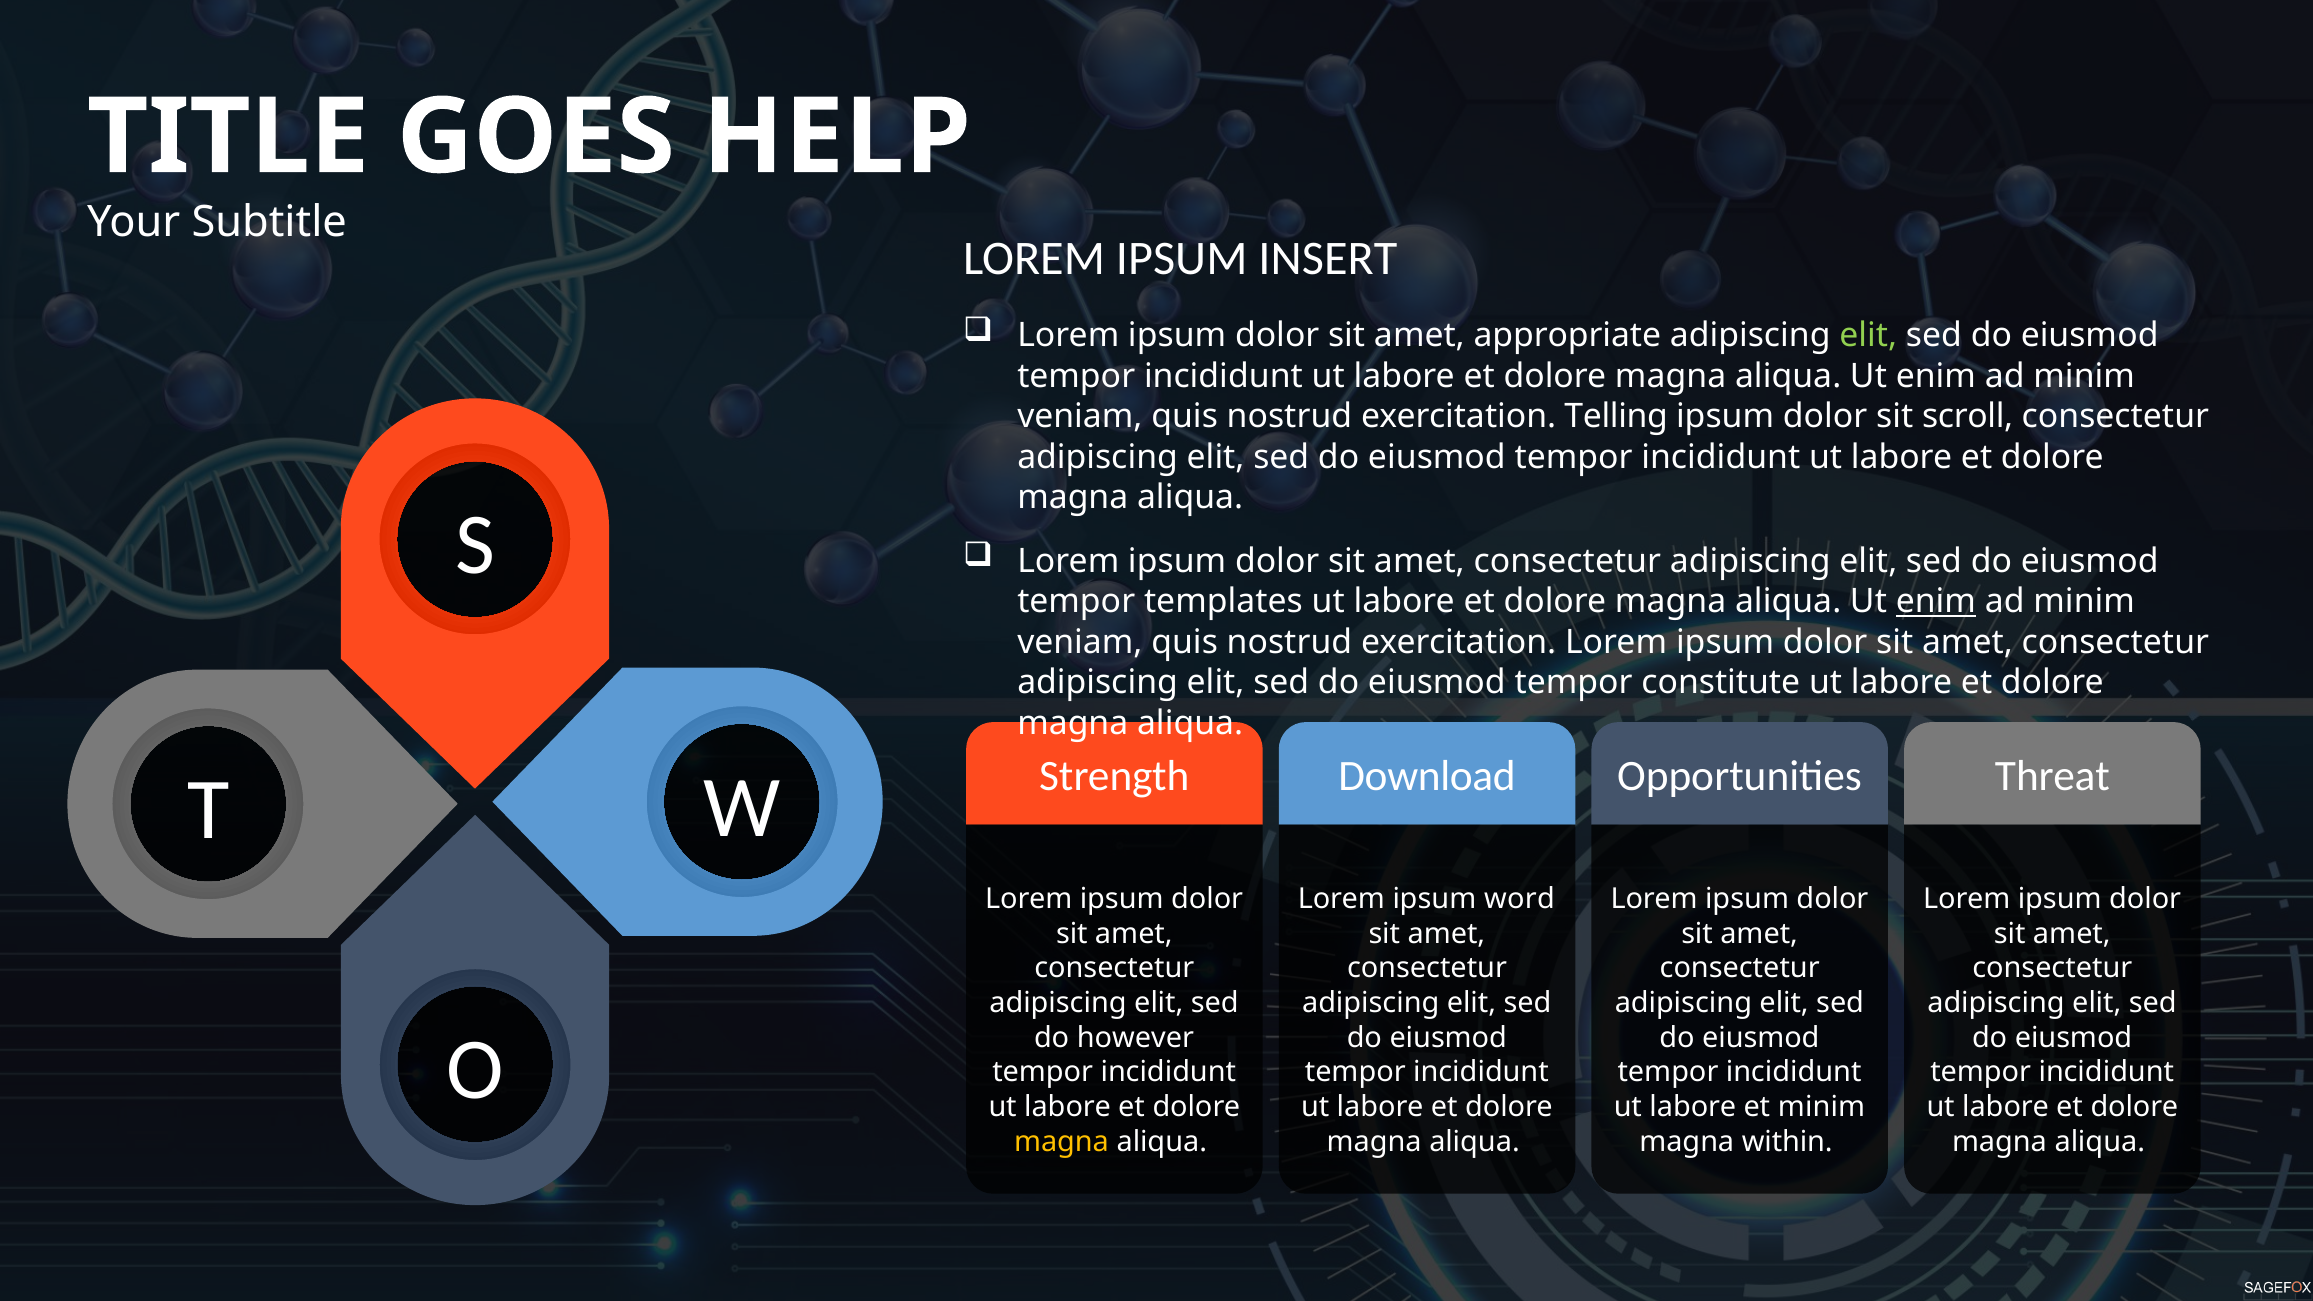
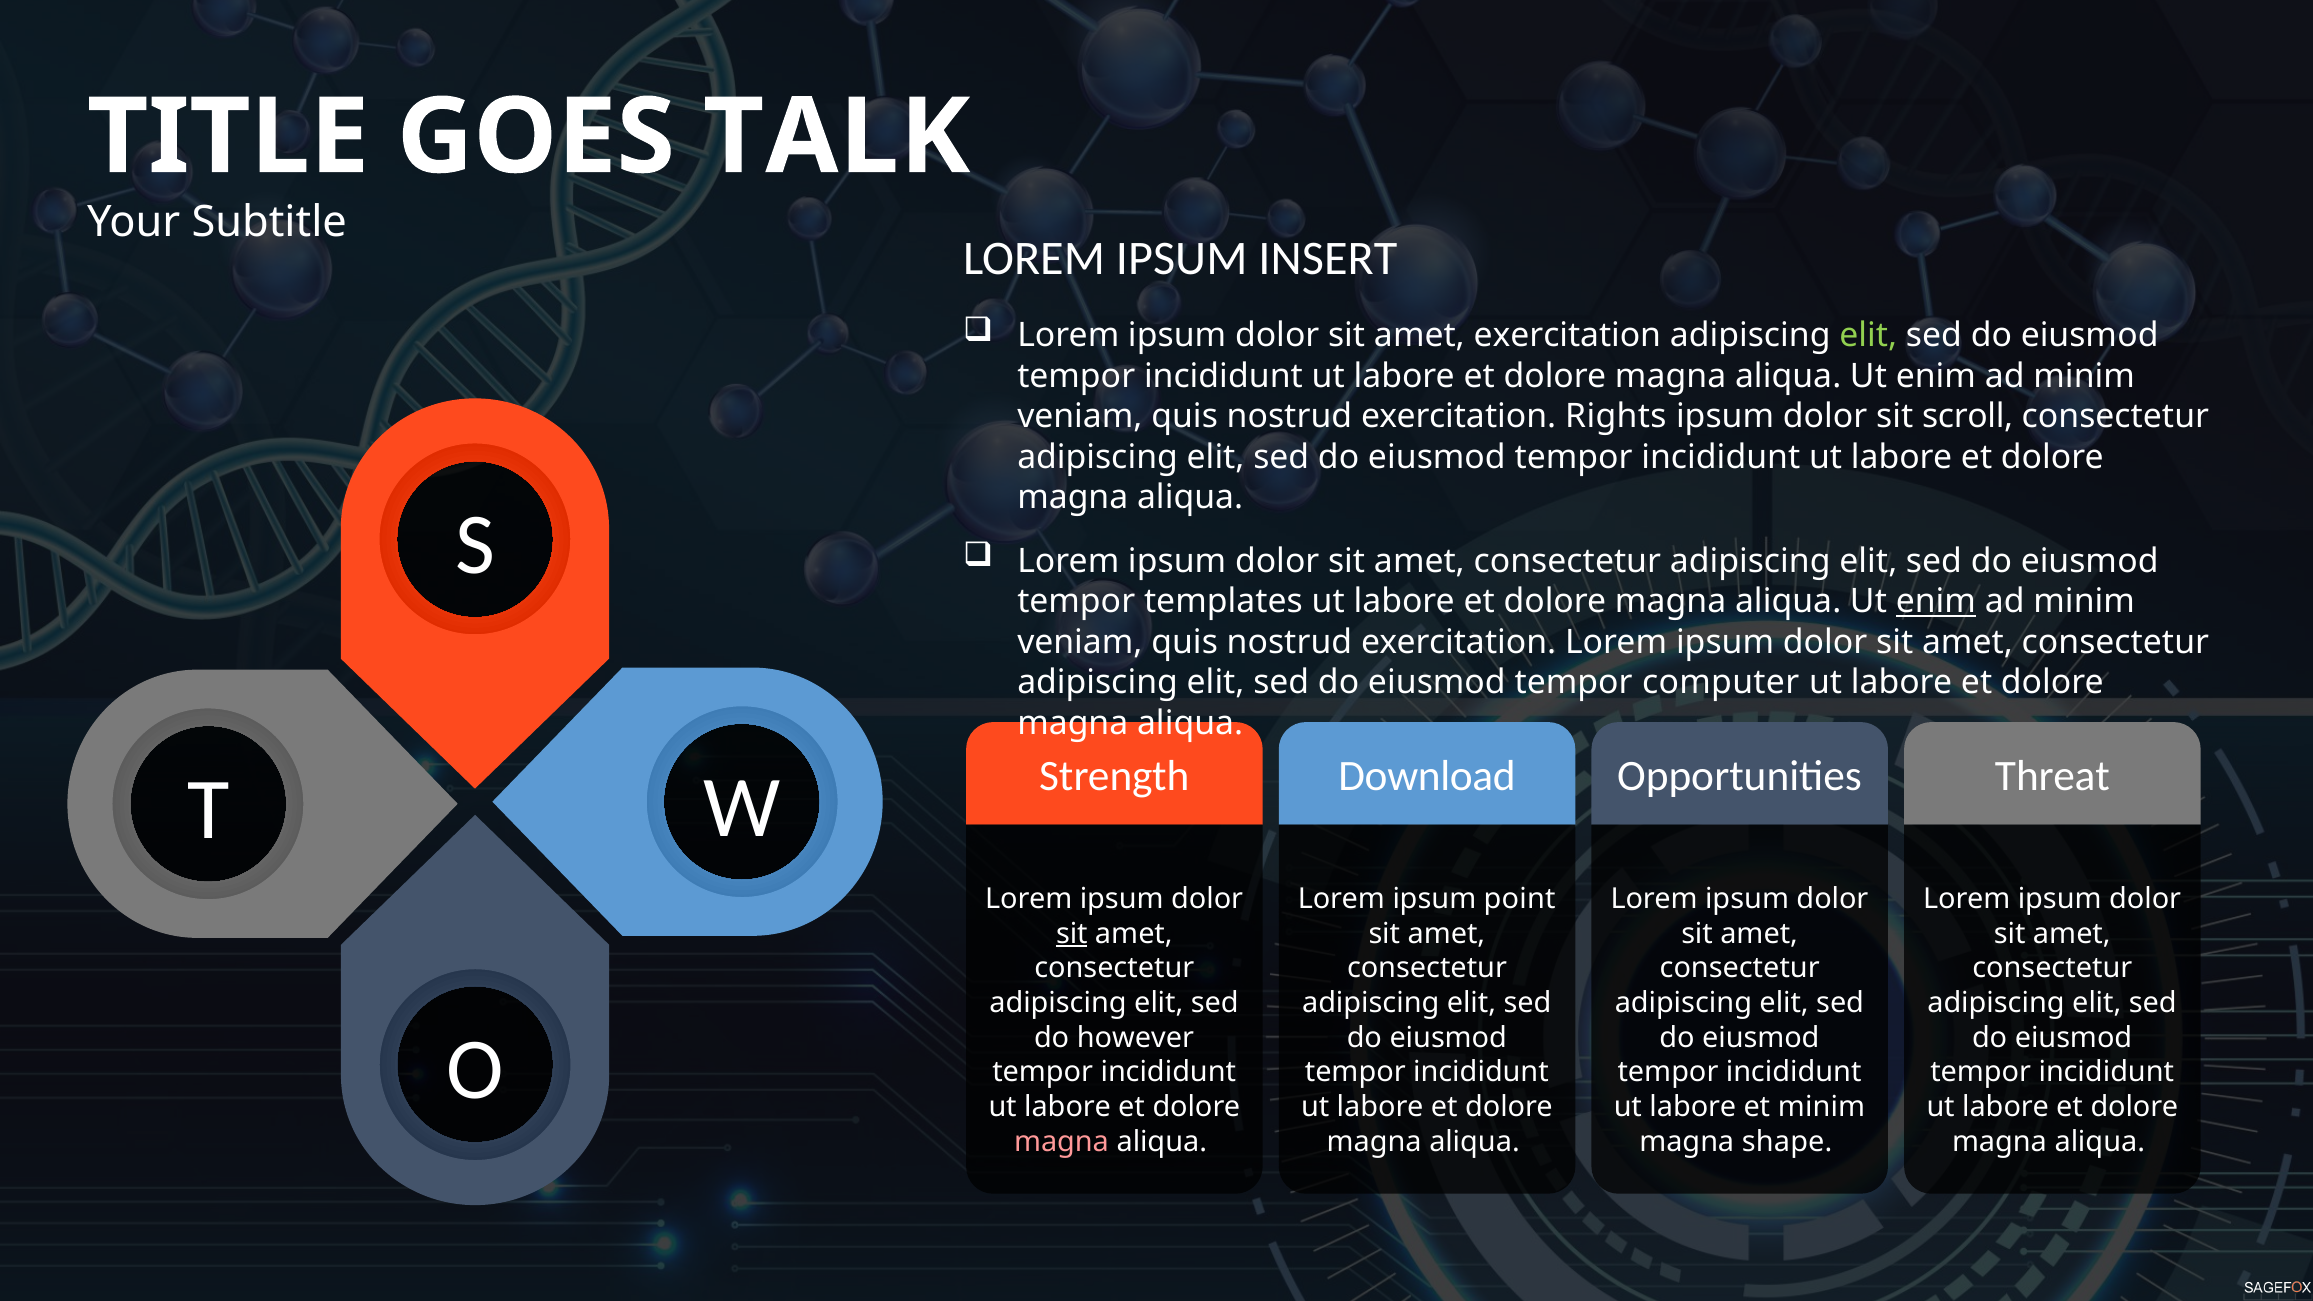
HELP: HELP -> TALK (837, 137)
amet appropriate: appropriate -> exercitation (1567, 336)
Telling: Telling -> Rights (1616, 417)
constitute: constitute -> computer (1721, 683)
word: word -> point (1520, 899)
sit underline: none -> present (1072, 934)
magna colour: yellow -> pink (1061, 1142)
within: within -> shape (1787, 1142)
